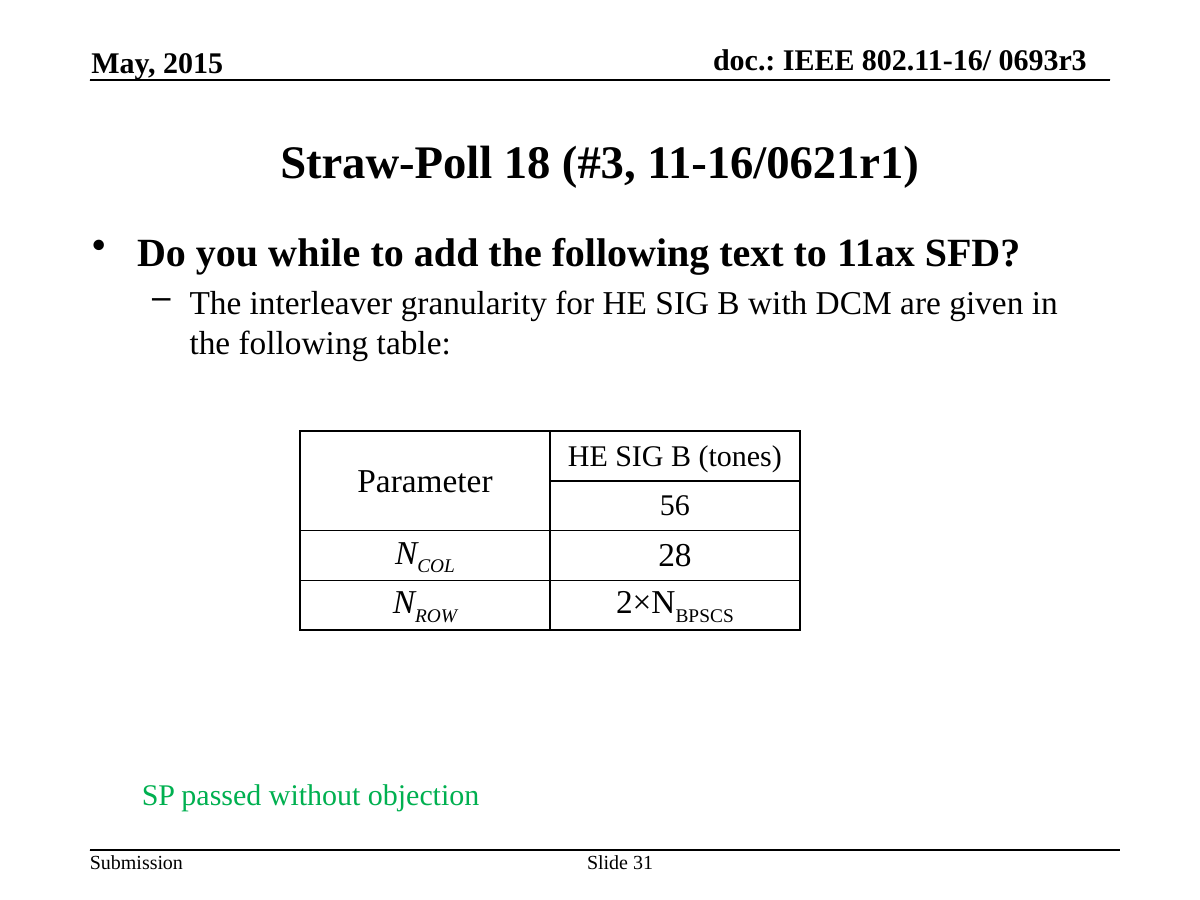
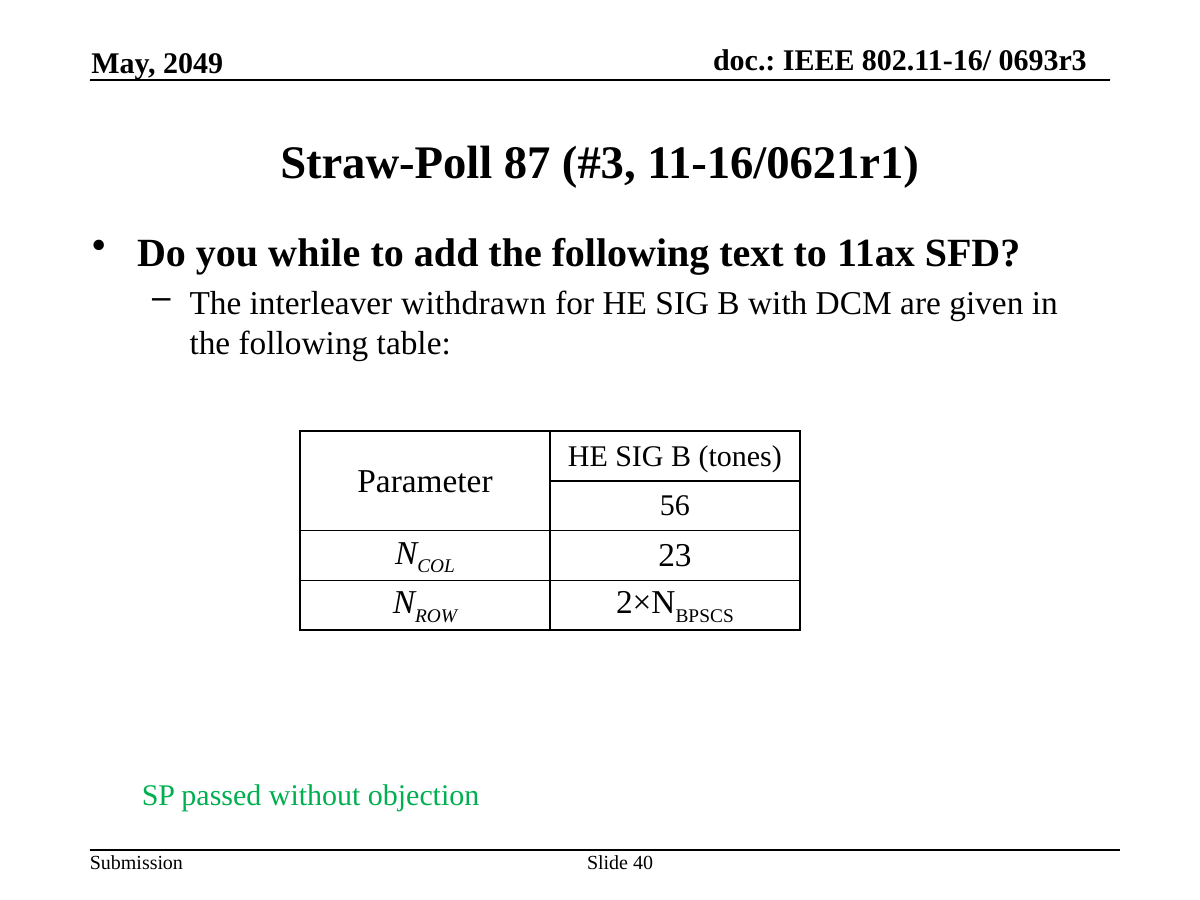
2015: 2015 -> 2049 (193, 64)
18: 18 -> 87 (527, 163)
granularity: granularity -> withdrawn (474, 303)
28: 28 -> 23 (675, 556)
31: 31 -> 40 (643, 863)
